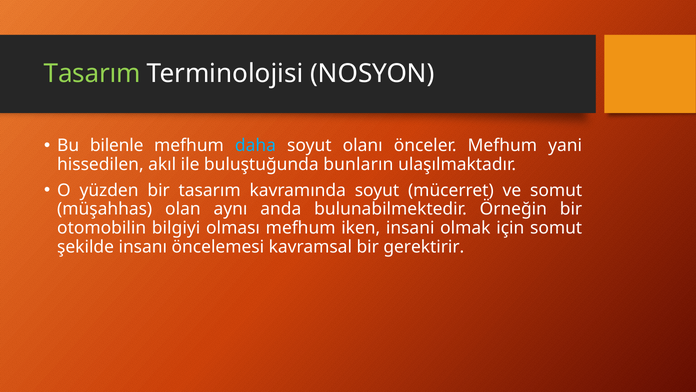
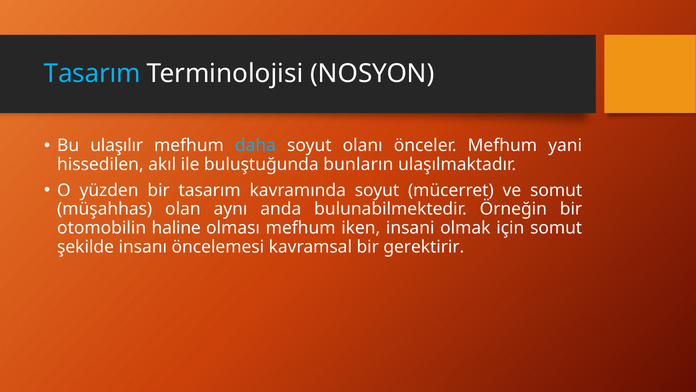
Tasarım colour: light green -> light blue (92, 74)
bilenle: bilenle -> ulaşılır (117, 145)
bilgiyi: bilgiyi -> haline (176, 228)
